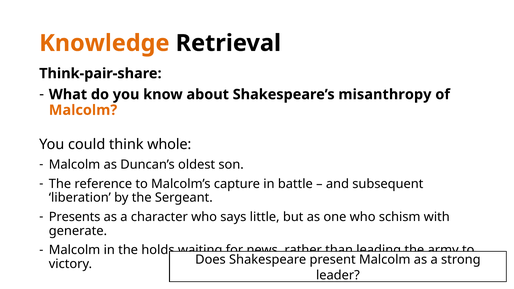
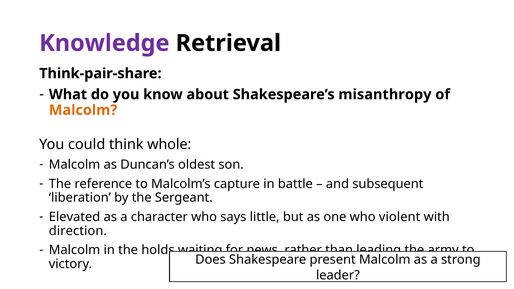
Knowledge colour: orange -> purple (104, 43)
Presents: Presents -> Elevated (75, 217)
schism: schism -> violent (400, 217)
generate: generate -> direction (78, 231)
